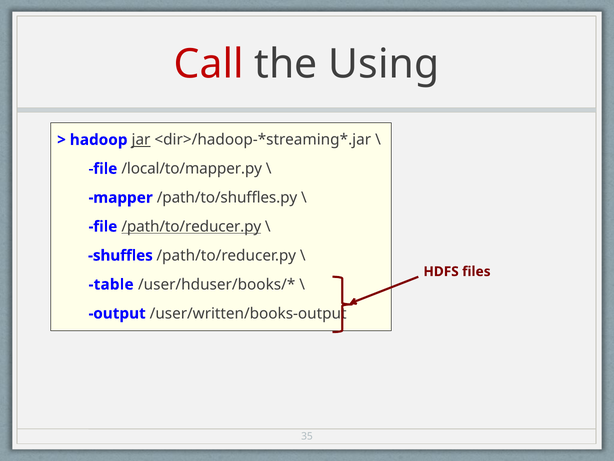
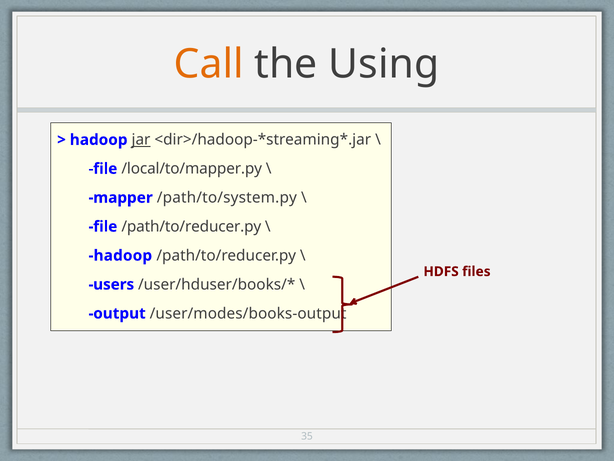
Call colour: red -> orange (209, 64)
/path/to/shuffles.py: /path/to/shuffles.py -> /path/to/system.py (227, 197)
/path/to/reducer.py underline: present -> none (191, 226)
shuffles: shuffles -> hadoop (120, 255)
table: table -> users (111, 284)
/user/written/books-output: /user/written/books-output -> /user/modes/books-output (248, 313)
